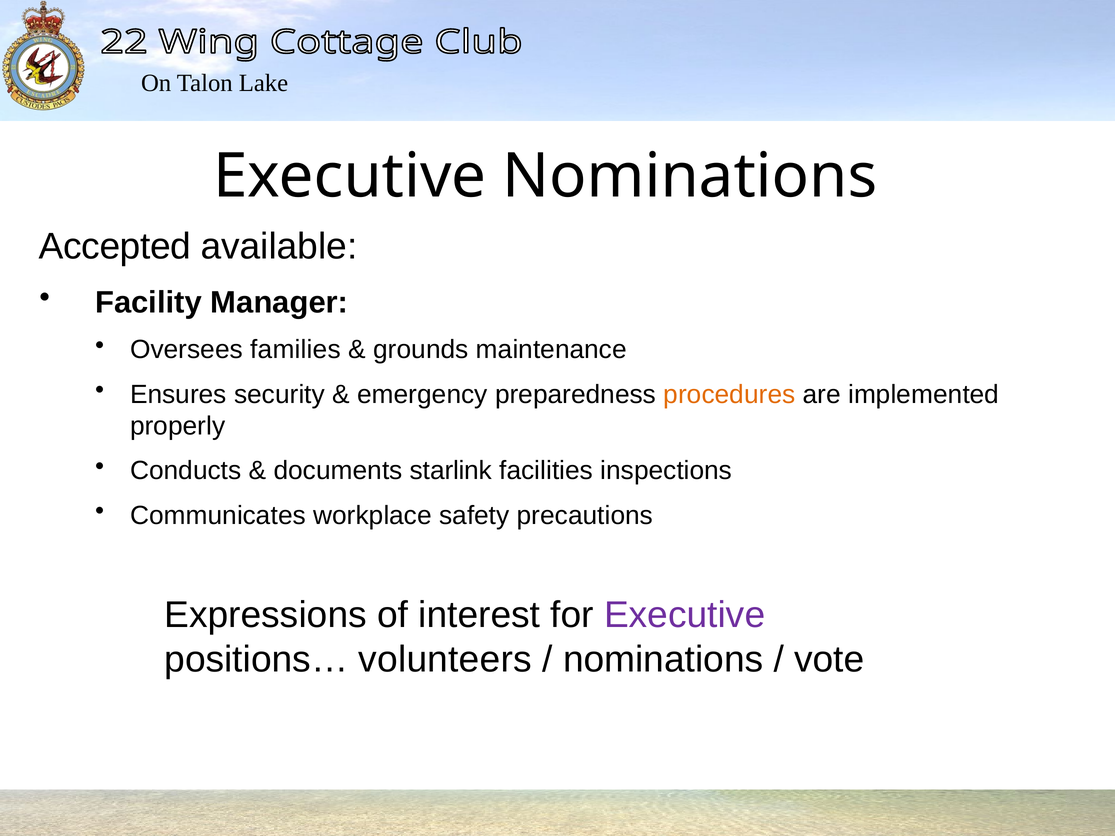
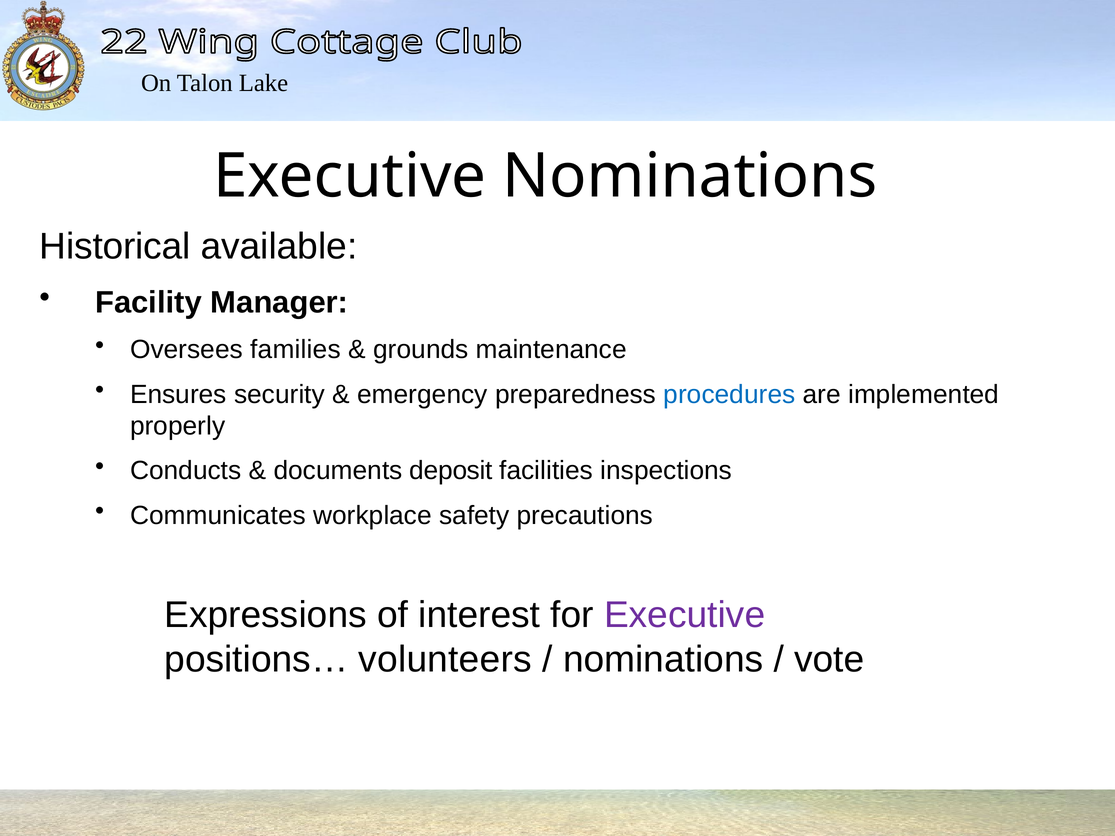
Accepted: Accepted -> Historical (115, 247)
procedures colour: orange -> blue (729, 394)
starlink: starlink -> deposit (451, 471)
